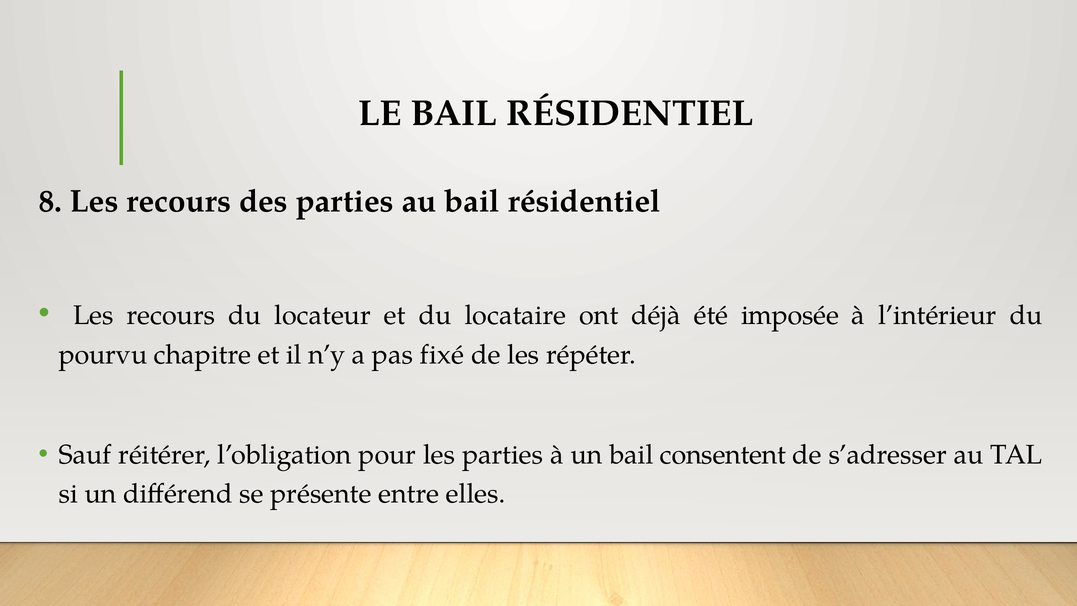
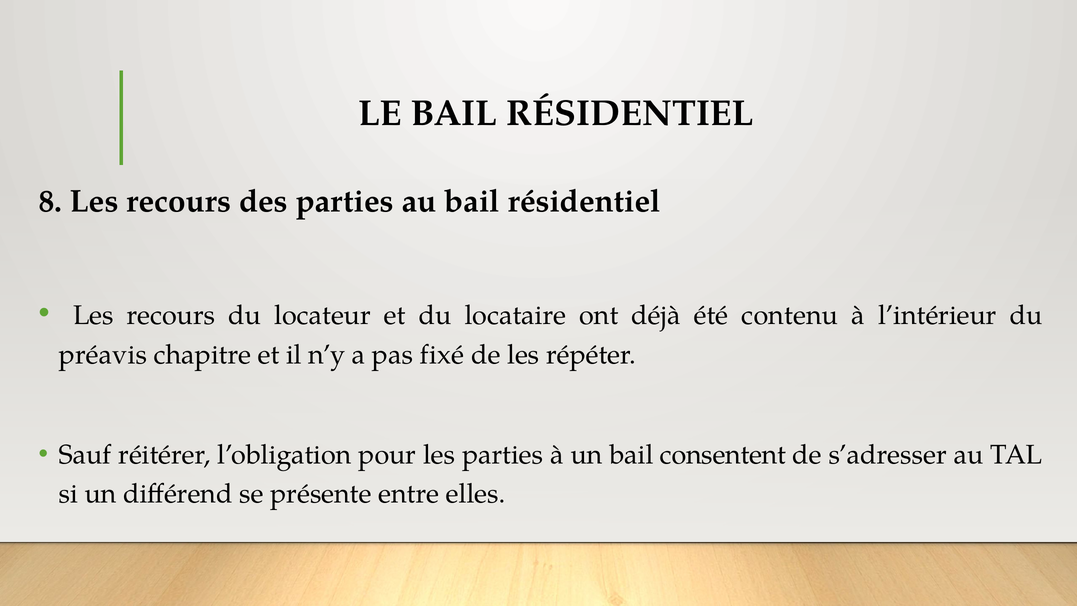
imposée: imposée -> contenu (790, 315)
pourvu: pourvu -> préavis (103, 355)
